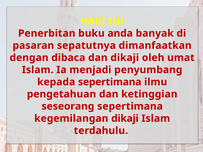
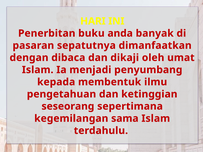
kepada sepertimana: sepertimana -> membentuk (110, 82)
kegemilangan dikaji: dikaji -> sama (125, 119)
